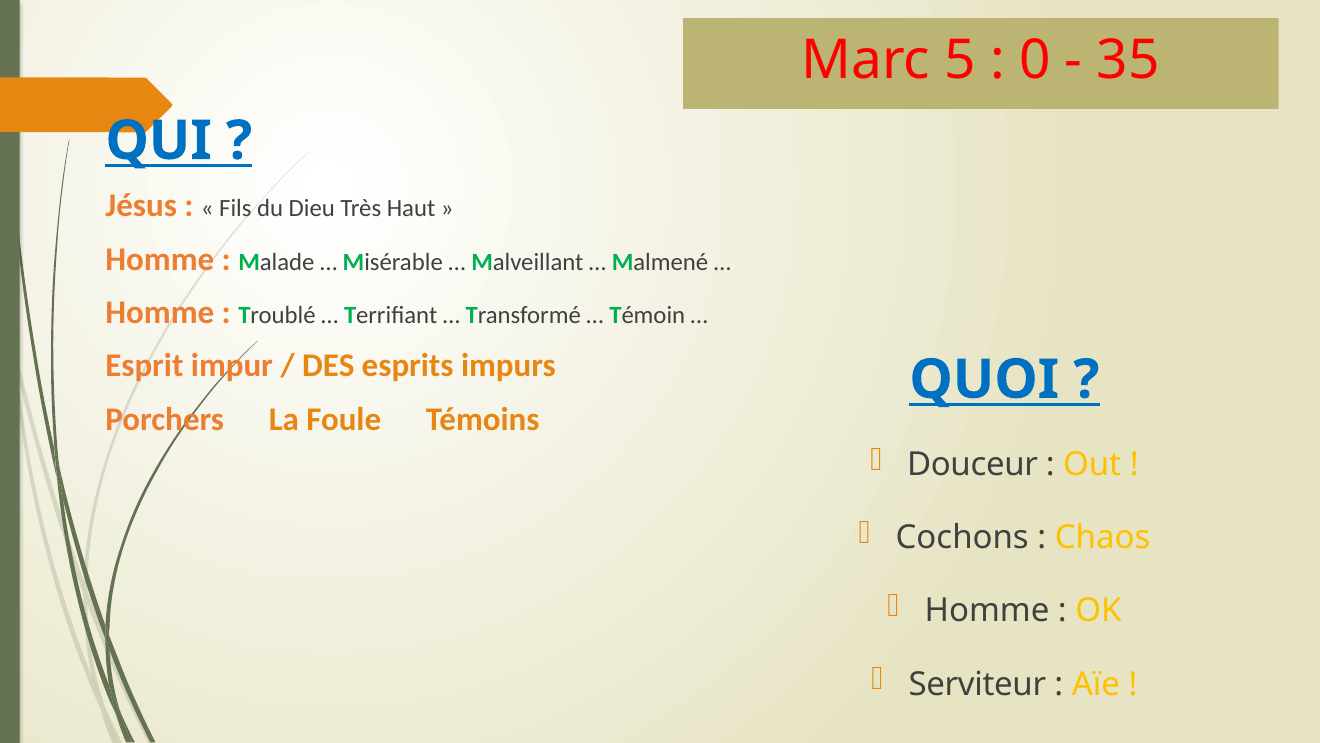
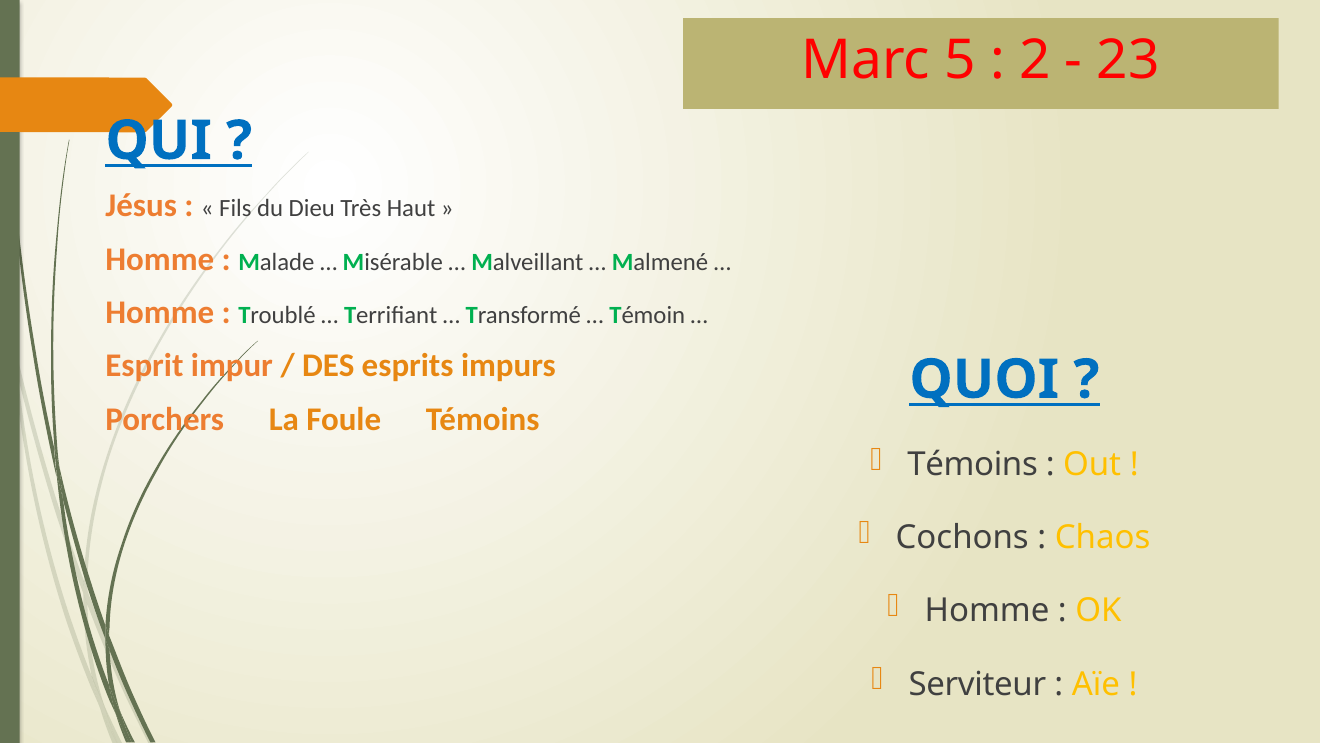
0: 0 -> 2 (1035, 60)
35: 35 -> 23 (1128, 60)
Douceur: Douceur -> Témoins (973, 464)
